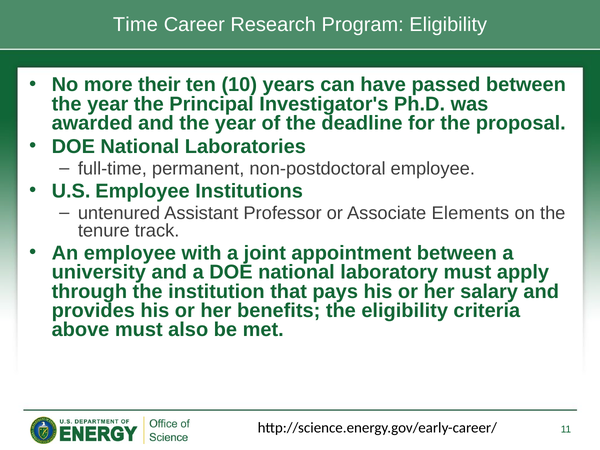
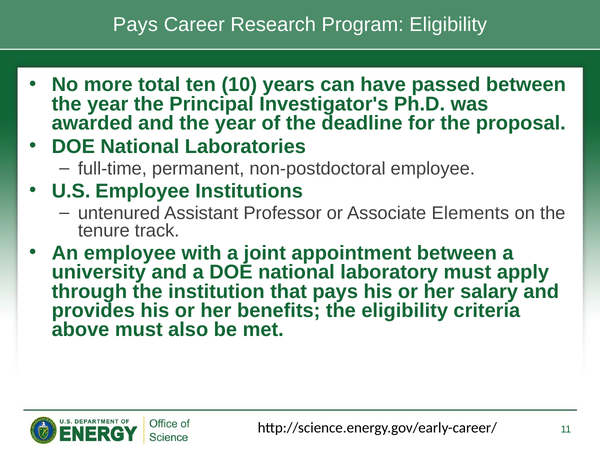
Time: Time -> Pays (135, 25)
their: their -> total (159, 85)
